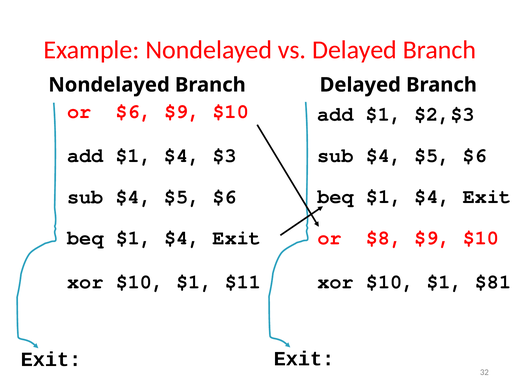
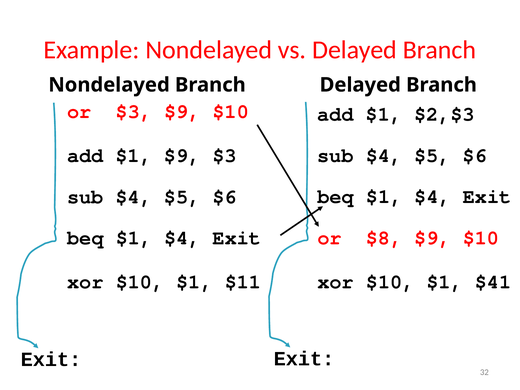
or $6: $6 -> $3 (134, 111)
add $1 $4: $4 -> $9 (182, 156)
$81: $81 -> $41 (493, 282)
